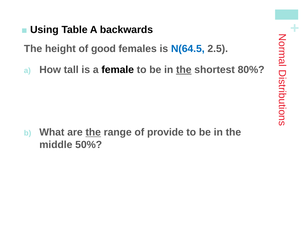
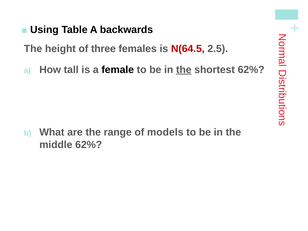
good: good -> three (103, 49)
N(64.5 colour: blue -> red (188, 49)
shortest 80%: 80% -> 62% (251, 70)
the underline: present -> none (93, 132)
provide: provide -> models (165, 132)
middle 50%: 50% -> 62% (89, 145)
